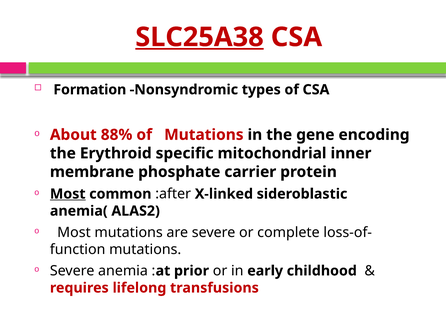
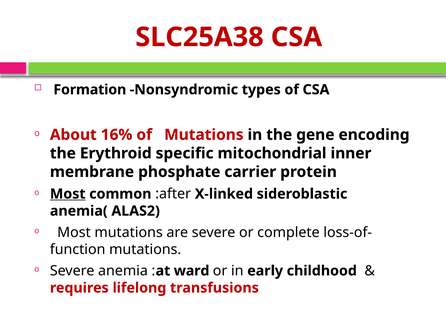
SLC25A38 underline: present -> none (199, 37)
88%: 88% -> 16% (117, 135)
prior: prior -> ward (192, 271)
